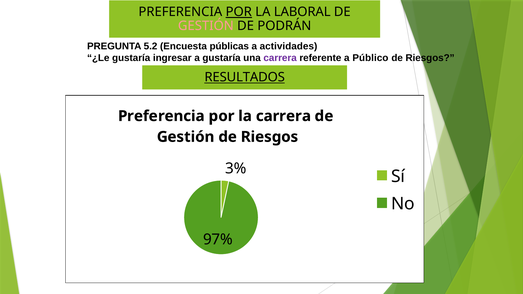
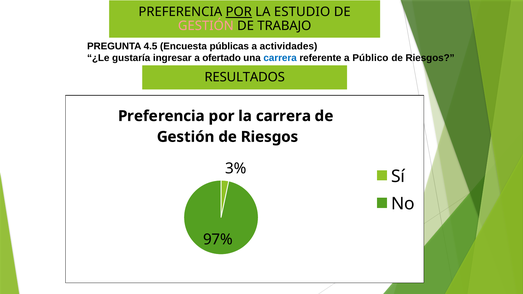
LABORAL: LABORAL -> ESTUDIO (302, 12)
PODRÁN: PODRÁN -> TRABAJO (284, 26)
5.2: 5.2 -> 4.5 (151, 46)
a gustaría: gustaría -> ofertado (222, 58)
carrera colour: purple -> blue (280, 58)
RESULTADOS underline: present -> none (245, 77)
